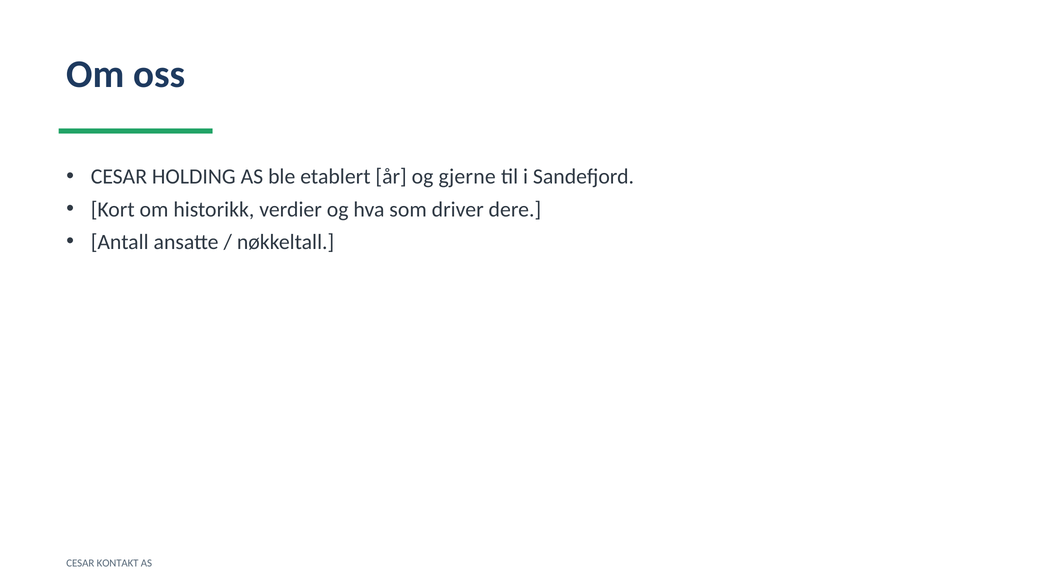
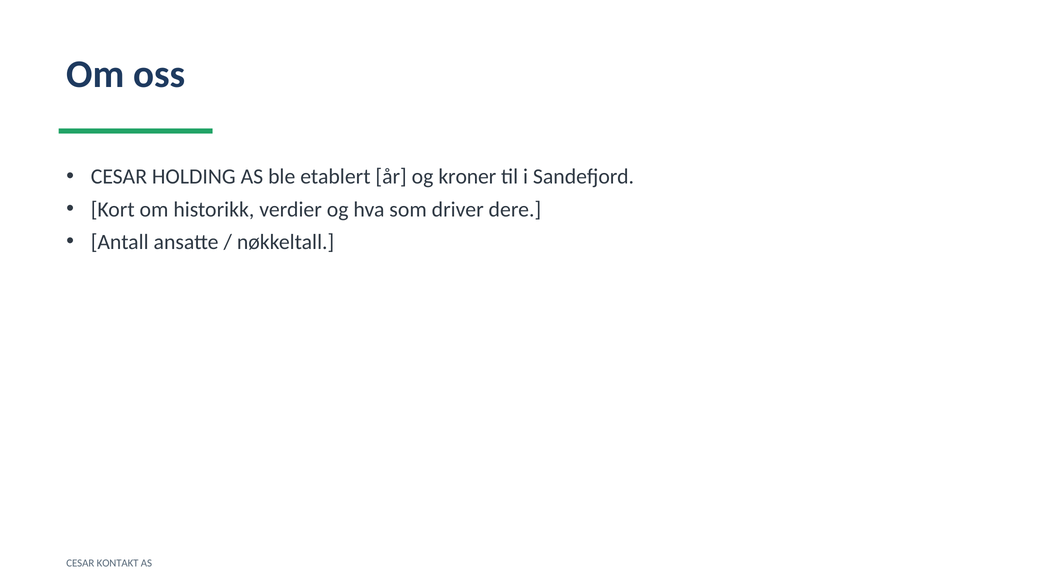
gjerne: gjerne -> kroner (467, 177)
